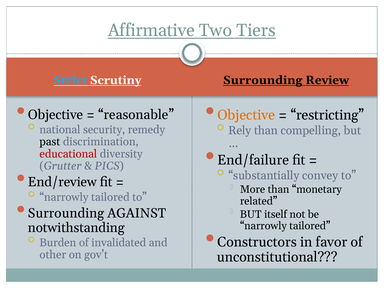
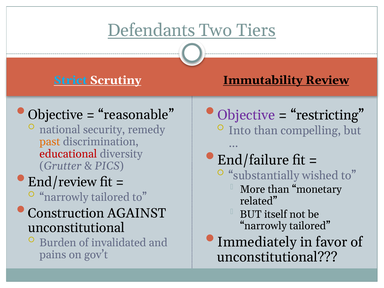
Affirmative: Affirmative -> Defendants (151, 30)
Surrounding: Surrounding -> Immutability (263, 80)
Objective colour: orange -> purple (246, 115)
Rely: Rely -> Into (240, 131)
past colour: black -> orange (50, 142)
convey: convey -> wished (320, 176)
Surrounding: Surrounding -> Construction (66, 213)
notwithstanding: notwithstanding -> unconstitutional (76, 228)
Constructors: Constructors -> Immediately (257, 242)
other: other -> pains (53, 255)
